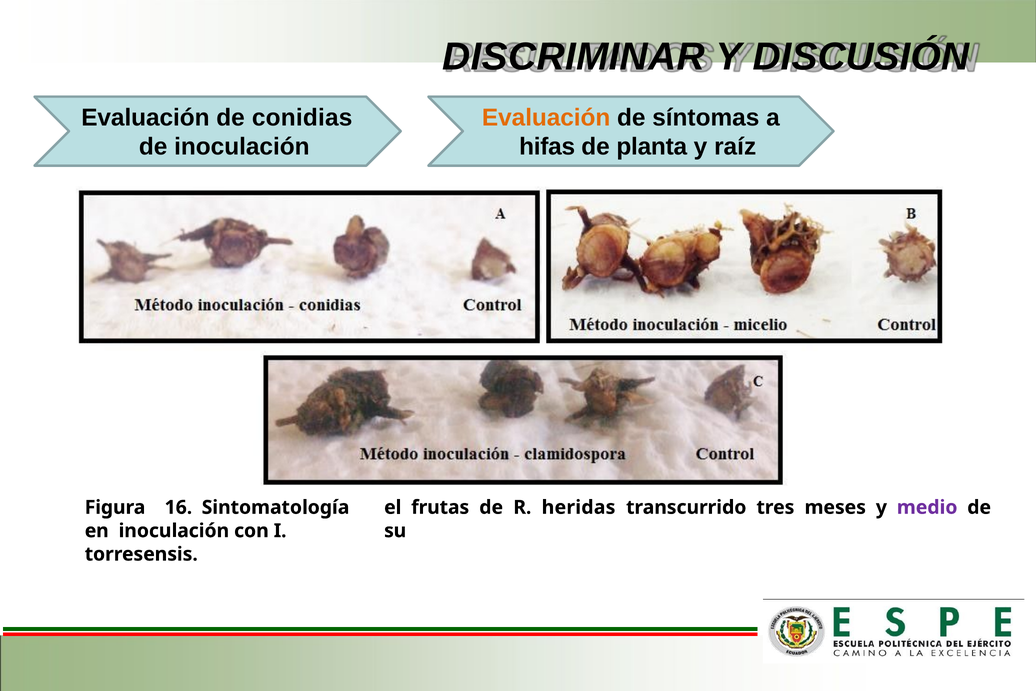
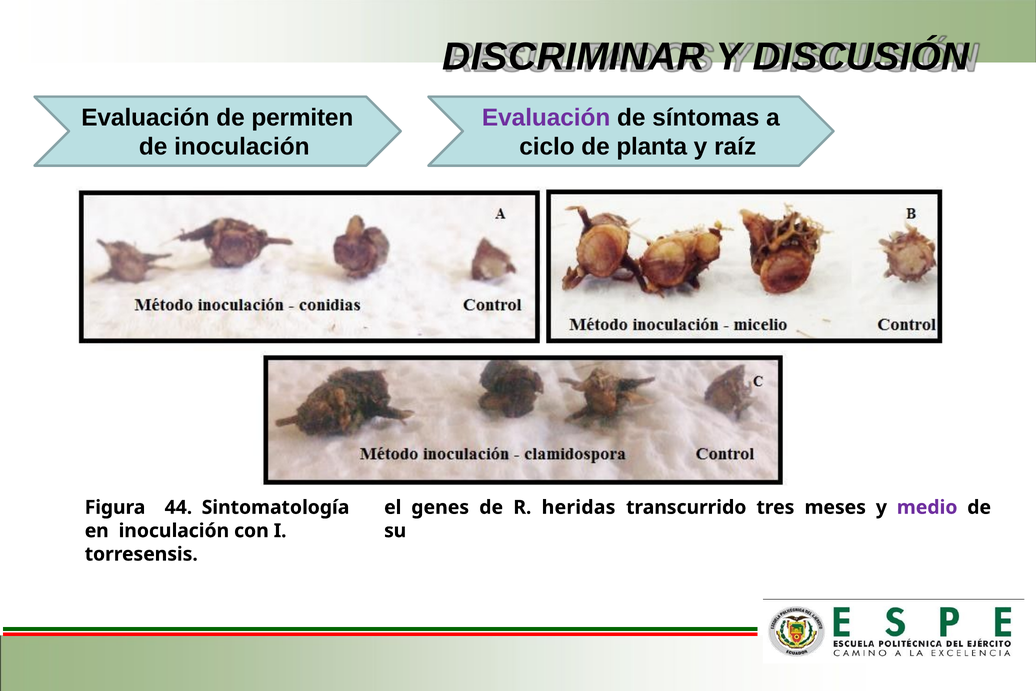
conidias: conidias -> permiten (302, 118)
Evaluación colour: orange -> purple (546, 118)
hifas: hifas -> ciclo (547, 147)
16: 16 -> 44 (178, 507)
frutas: frutas -> genes (440, 507)
